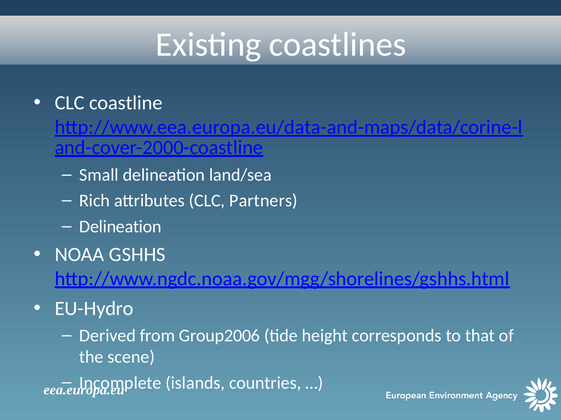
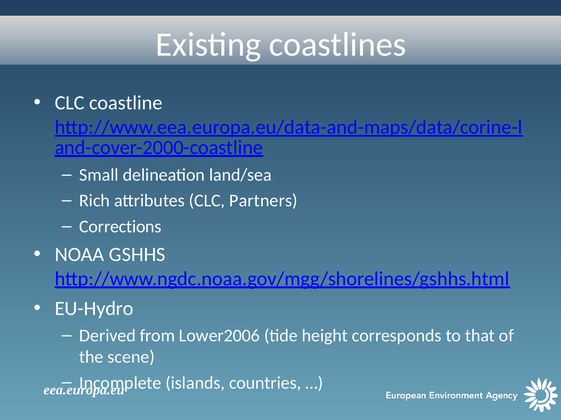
Delineation: Delineation -> Corrections (120, 227)
Group2006: Group2006 -> Lower2006 (219, 336)
